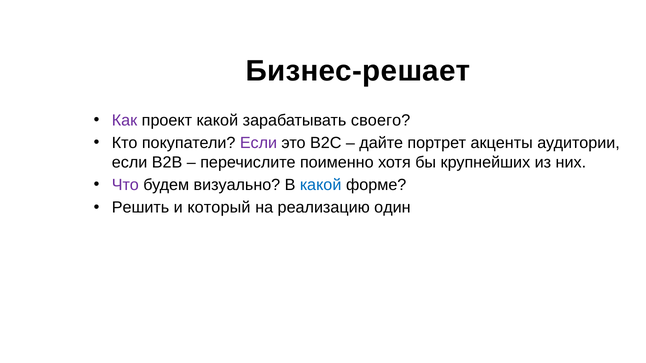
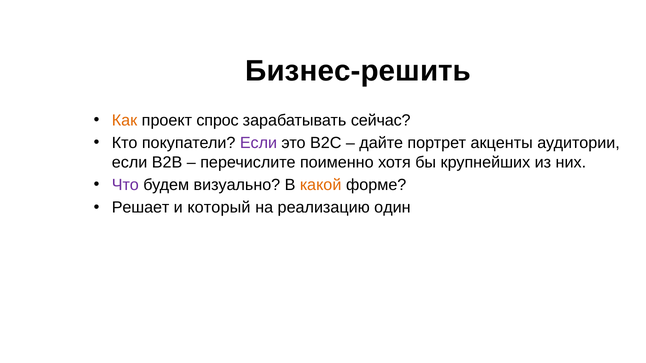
Бизнес-решает: Бизнес-решает -> Бизнес-решить (358, 71)
Как colour: purple -> orange (125, 121)
проект какой: какой -> спрос (217, 121)
своего: своего -> сейчас (381, 121)
какой colour: blue -> orange (321, 185)
Решить: Решить -> Решает (141, 208)
